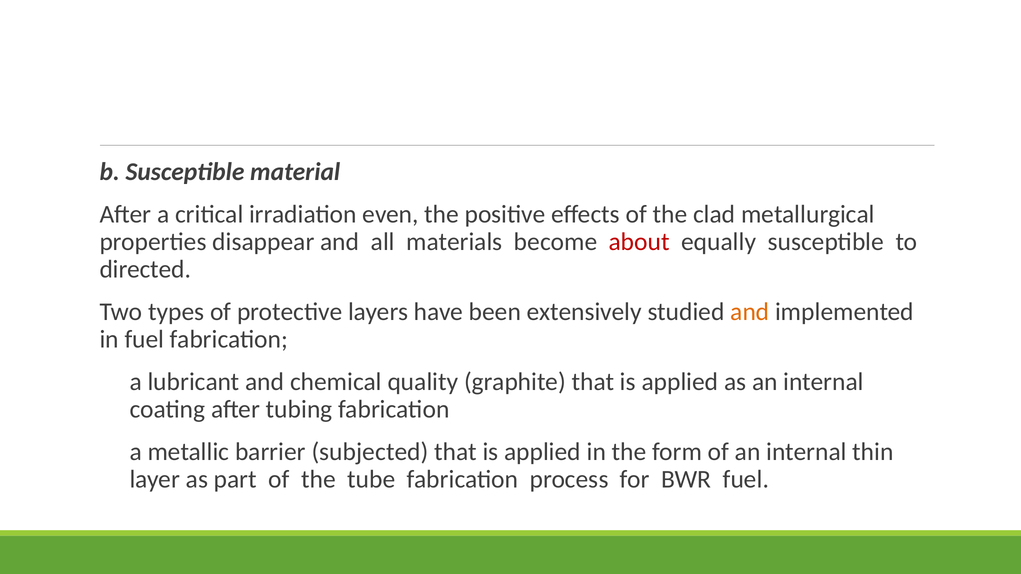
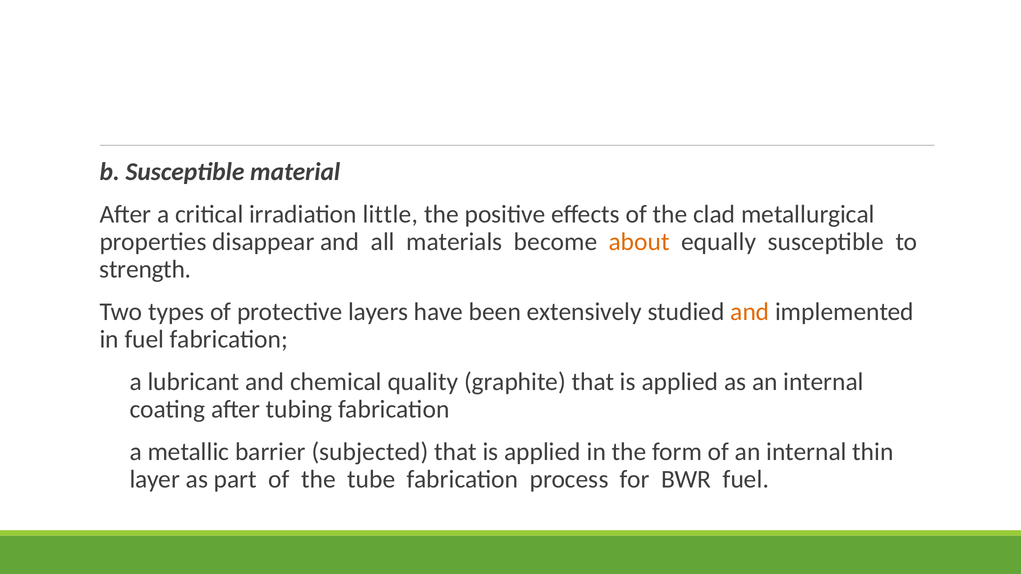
even: even -> little (390, 214)
about colour: red -> orange (639, 242)
directed: directed -> strength (145, 270)
